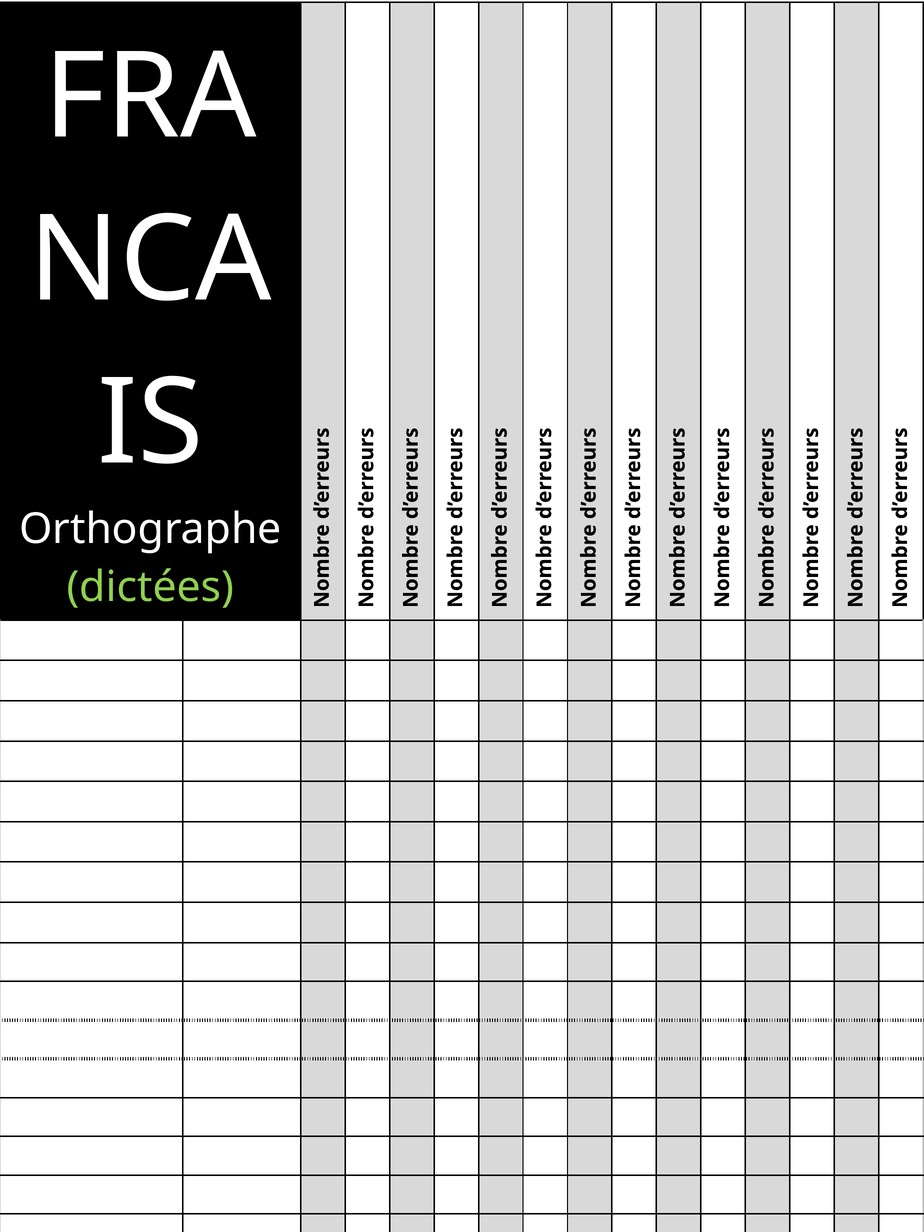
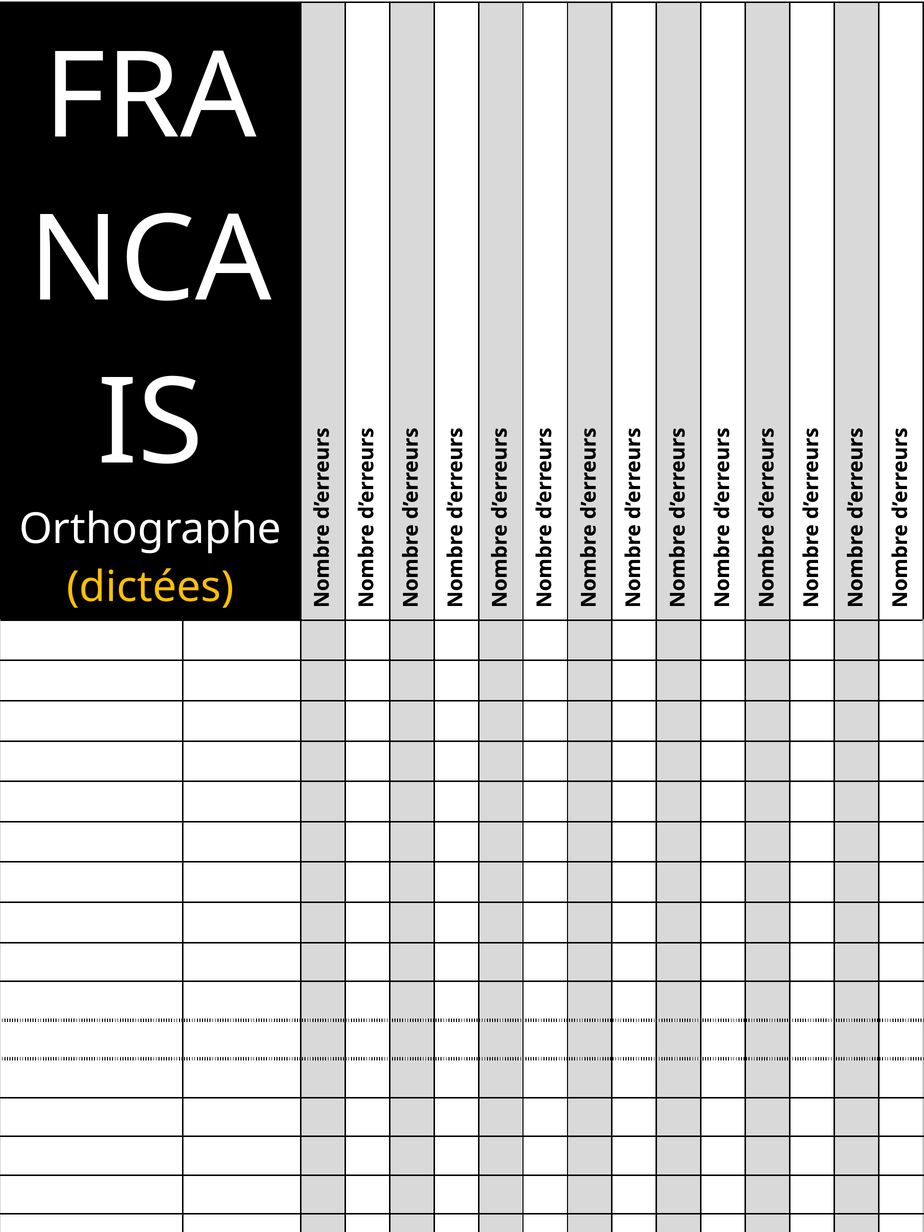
dictées colour: light green -> yellow (150, 587)
